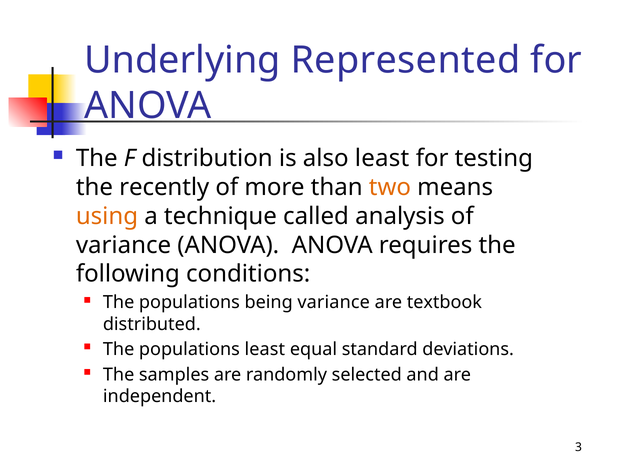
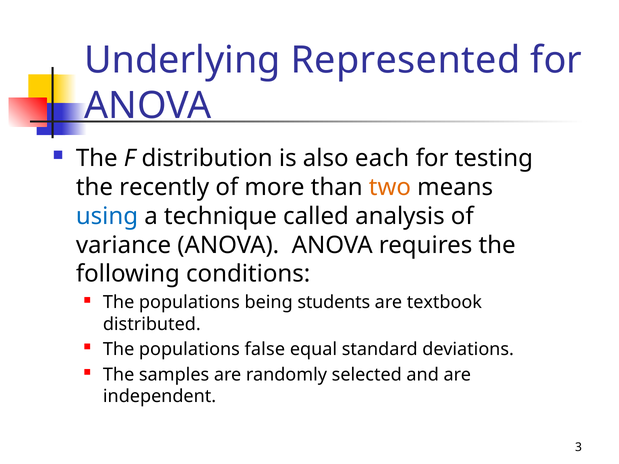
also least: least -> each (382, 159)
using colour: orange -> blue (107, 216)
being variance: variance -> students (334, 303)
populations least: least -> false (265, 350)
